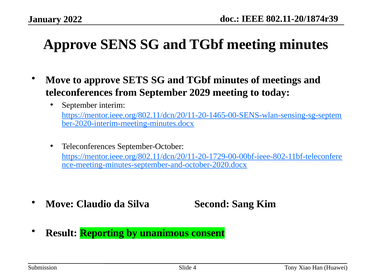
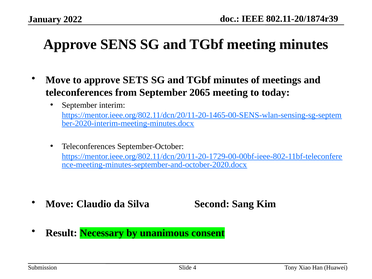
2029: 2029 -> 2065 (200, 92)
Reporting: Reporting -> Necessary (102, 233)
